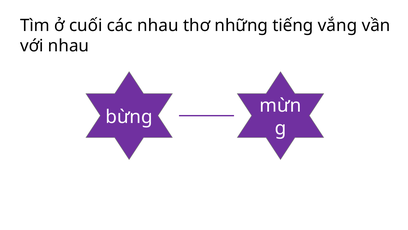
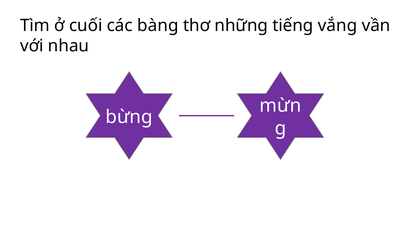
các nhau: nhau -> bàng (158, 25)
